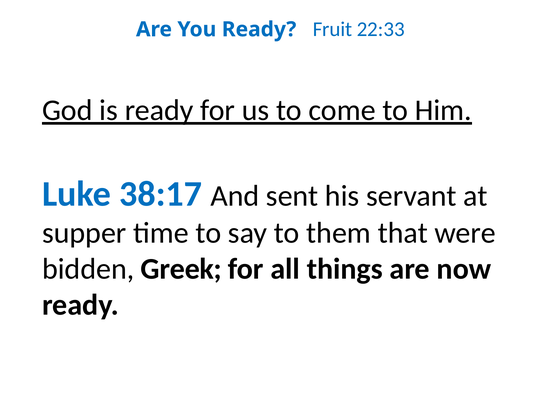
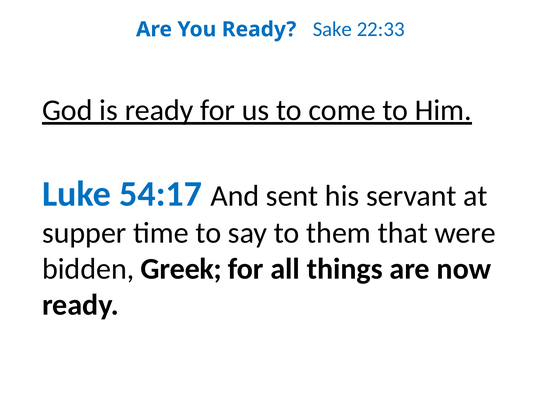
Fruit: Fruit -> Sake (332, 29)
38:17: 38:17 -> 54:17 (161, 194)
